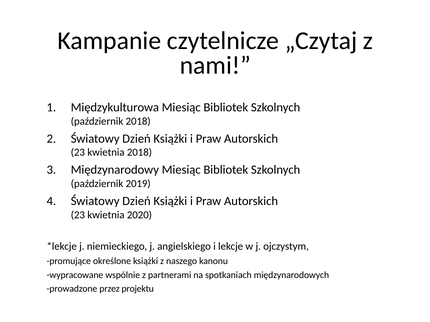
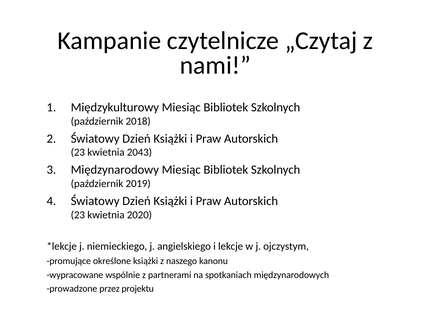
Międzykulturowa: Międzykulturowa -> Międzykulturowy (115, 107)
kwietnia 2018: 2018 -> 2043 (139, 153)
